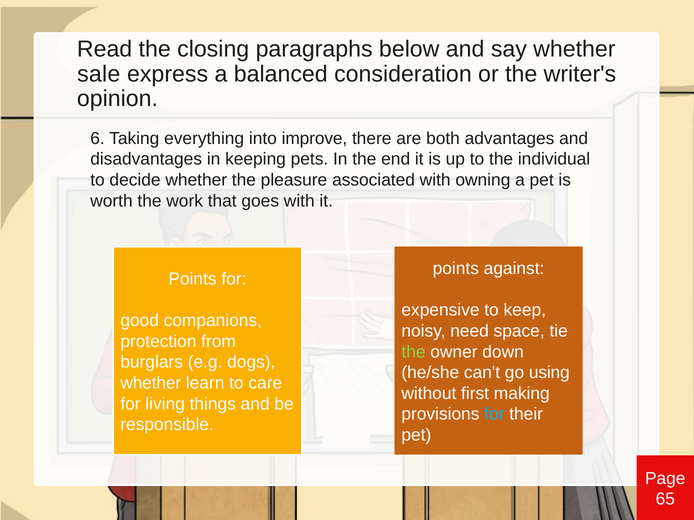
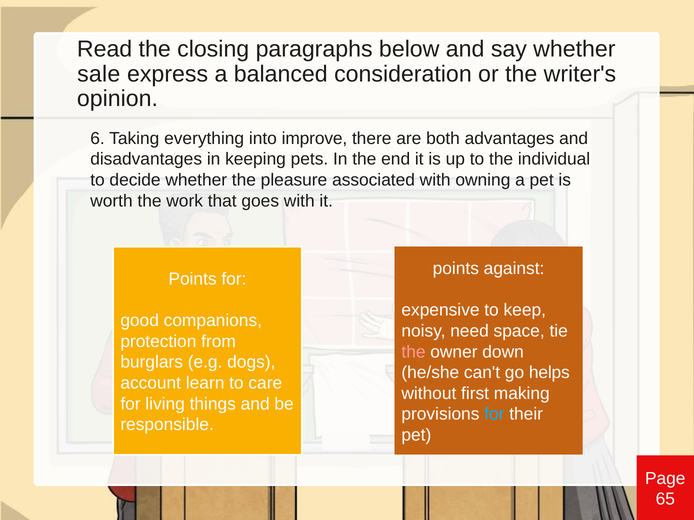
the colour: light green -> pink (414, 352)
using: using -> helps (549, 373)
whether: whether -> account (151, 383)
